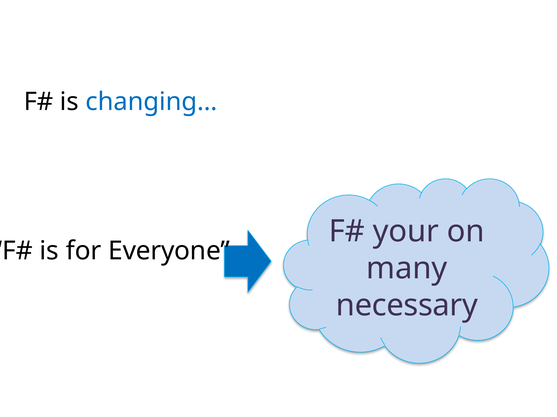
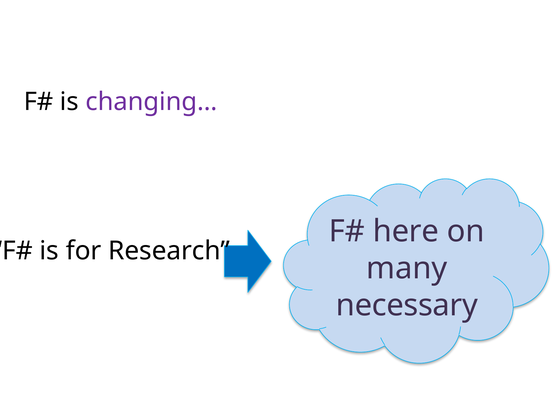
changing… colour: blue -> purple (151, 102)
your: your -> here (406, 232)
Everyone: Everyone -> Research (169, 251)
